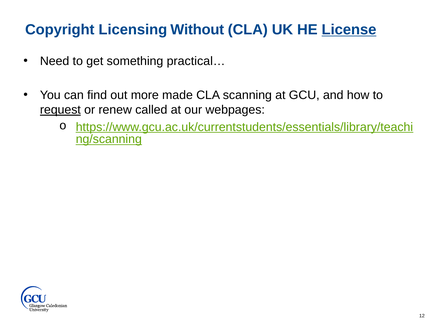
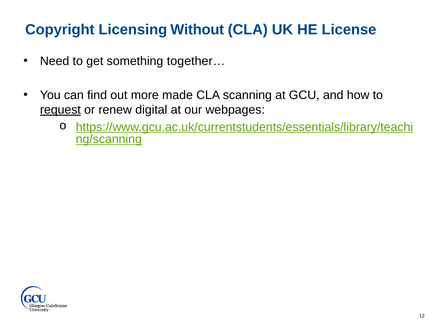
License underline: present -> none (349, 30)
practical…: practical… -> together… (196, 61)
called: called -> digital (151, 110)
